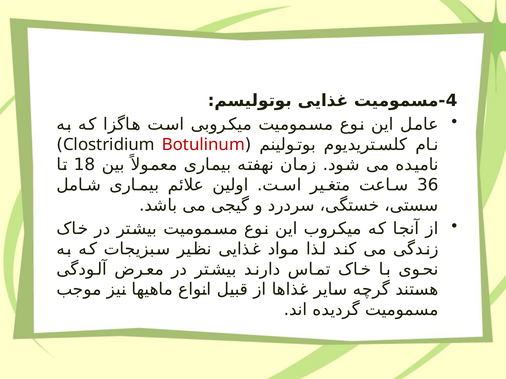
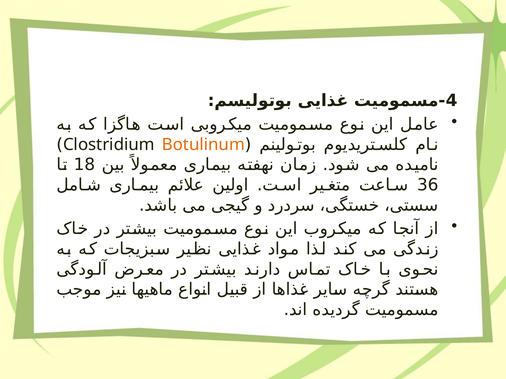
Botulinum colour: red -> orange (203, 145)
